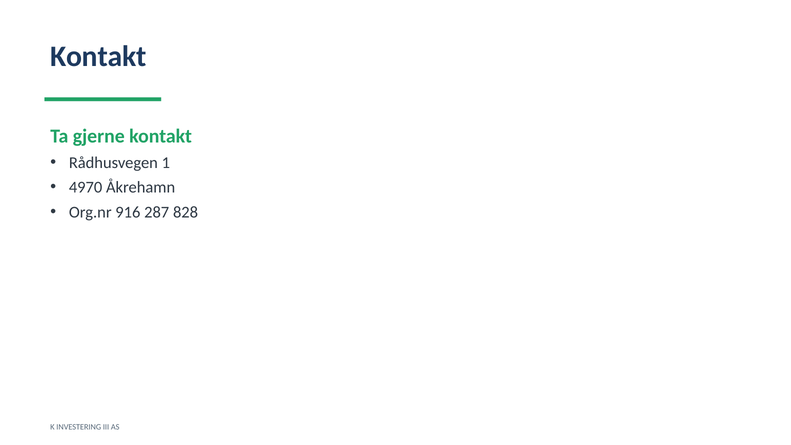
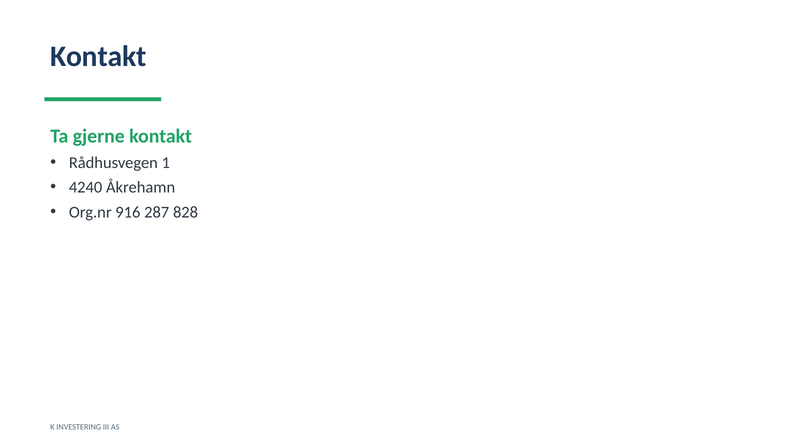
4970: 4970 -> 4240 (86, 187)
